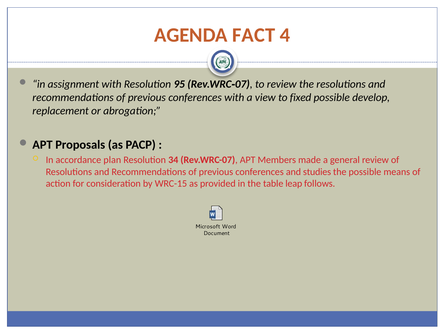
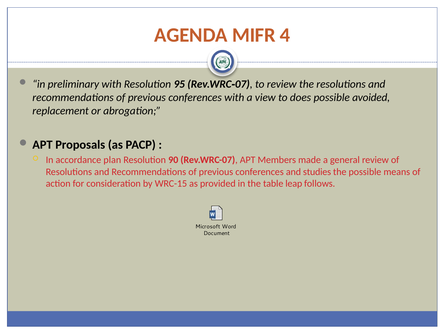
FACT: FACT -> MIFR (254, 35)
assignment: assignment -> preliminary (73, 84)
fixed: fixed -> does (301, 97)
develop: develop -> avoided (371, 97)
34: 34 -> 90 (173, 160)
